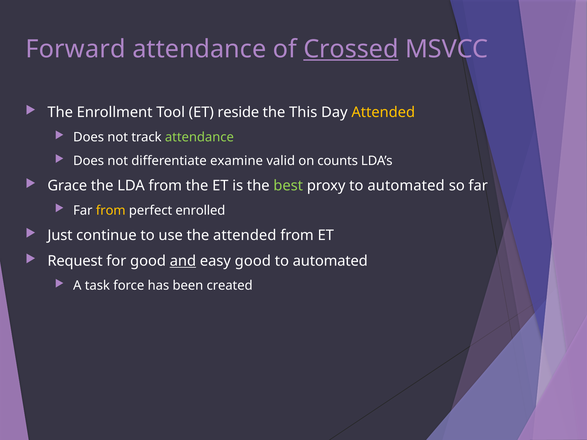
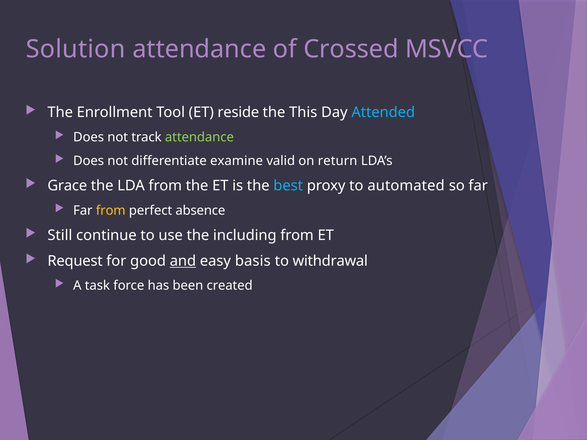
Forward: Forward -> Solution (76, 49)
Crossed underline: present -> none (351, 49)
Attended colour: yellow -> light blue (383, 113)
counts: counts -> return (338, 161)
best colour: light green -> light blue (288, 186)
enrolled: enrolled -> absence (200, 211)
Just: Just -> Still (60, 235)
the attended: attended -> including (245, 235)
easy good: good -> basis (253, 261)
automated: automated -> withdrawal (330, 261)
